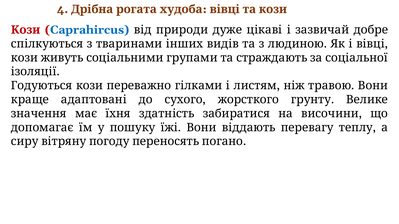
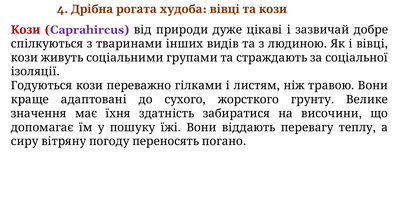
Caprahircus colour: blue -> purple (90, 30)
